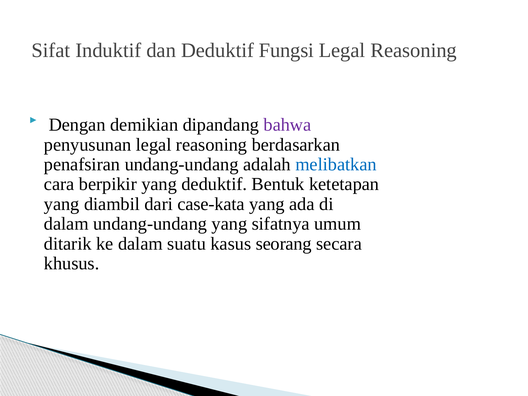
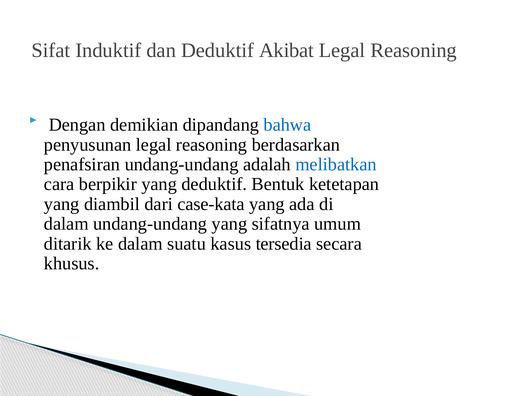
Fungsi: Fungsi -> Akibat (286, 50)
bahwa colour: purple -> blue (287, 125)
seorang: seorang -> tersedia (284, 244)
